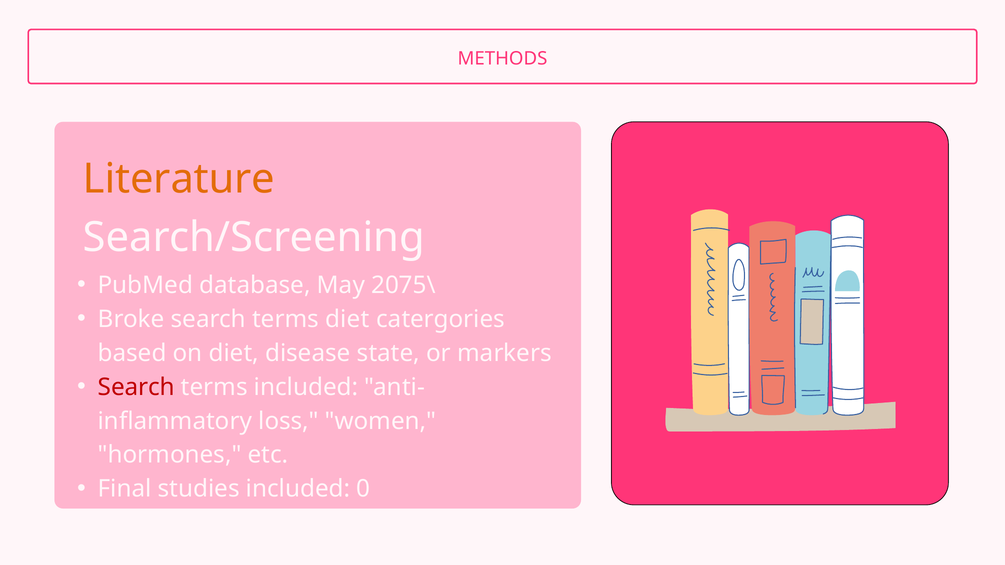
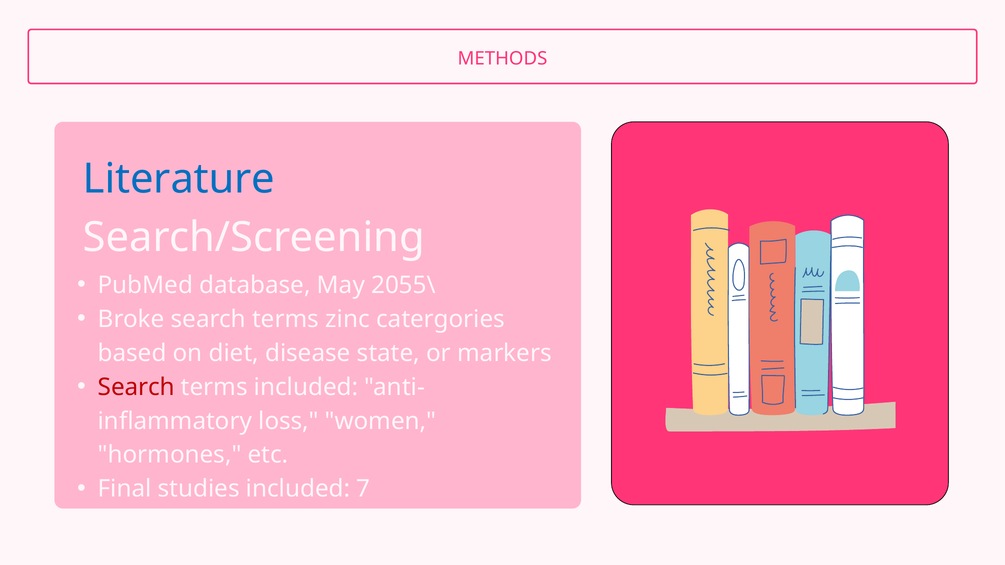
Literature colour: orange -> blue (179, 179)
2075\: 2075\ -> 2055\ (403, 285)
terms diet: diet -> zinc (348, 319)
0: 0 -> 7 (363, 489)
